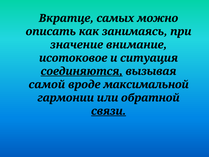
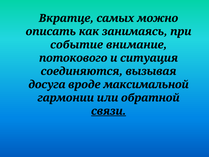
значение: значение -> событие (77, 45)
исотоковое: исотоковое -> потокового (73, 58)
соединяются underline: present -> none (82, 71)
самой: самой -> досуга (47, 84)
